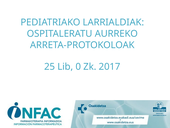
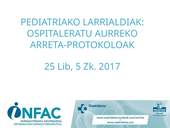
0: 0 -> 5 (78, 66)
